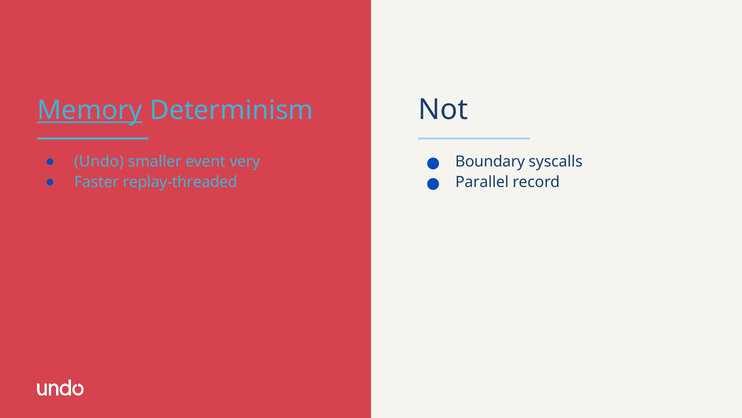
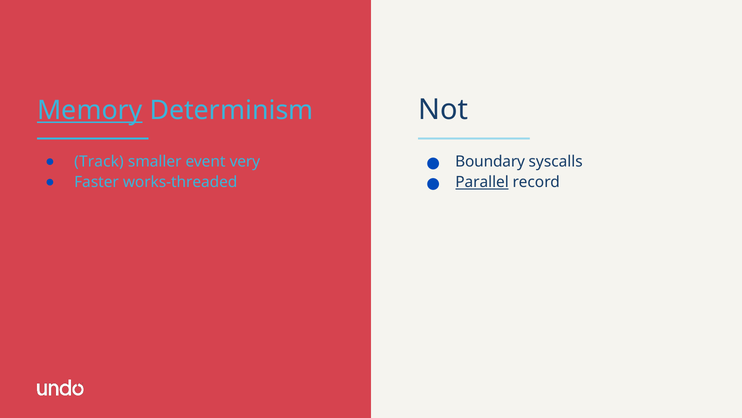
Undo: Undo -> Track (99, 162)
replay-threaded: replay-threaded -> works-threaded (180, 182)
Parallel underline: none -> present (482, 182)
